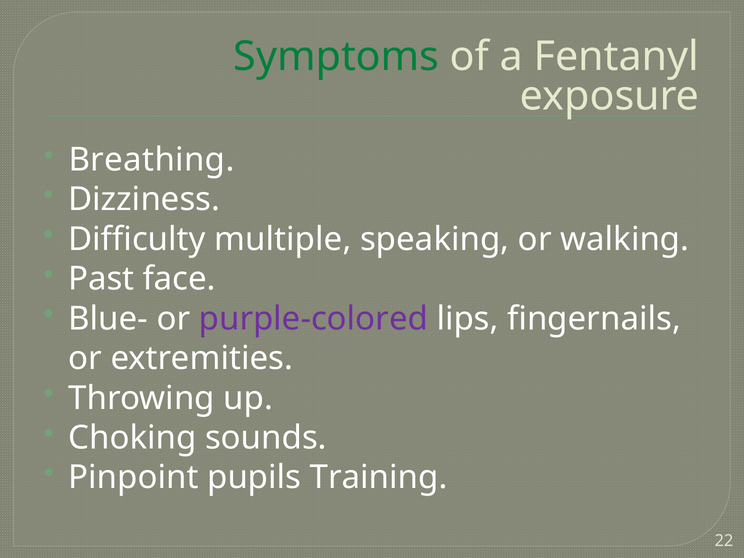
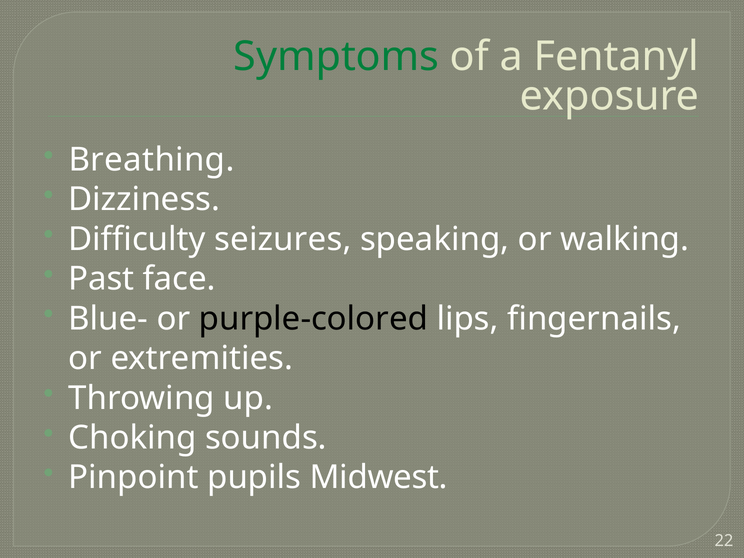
multiple: multiple -> seizures (283, 239)
purple-colored colour: purple -> black (313, 319)
Training: Training -> Midwest (379, 478)
